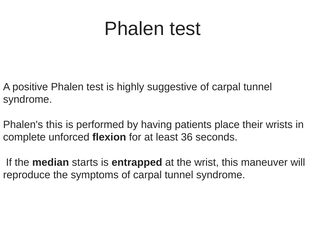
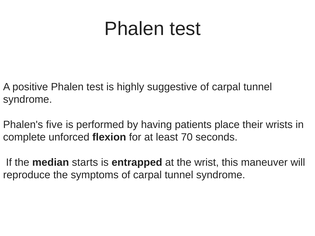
Phalen's this: this -> five (54, 125)
36: 36 -> 70 (187, 137)
